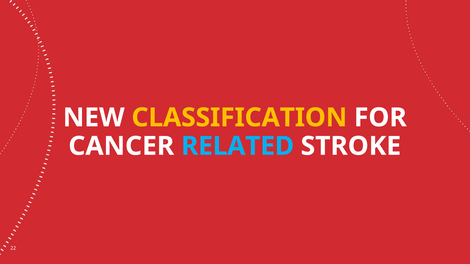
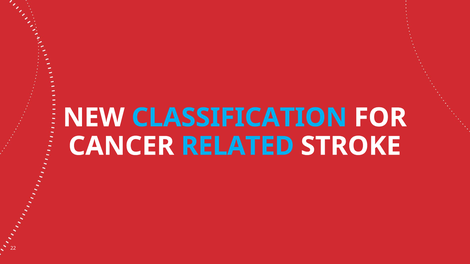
CLASSIFICATION colour: yellow -> light blue (239, 118)
